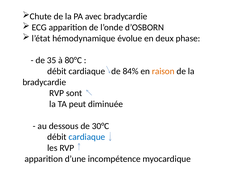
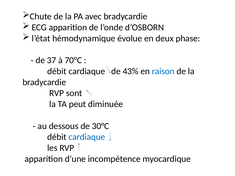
35: 35 -> 37 (52, 60)
80°C: 80°C -> 70°C (73, 60)
84%: 84% -> 43% (131, 71)
raison colour: orange -> blue (163, 71)
